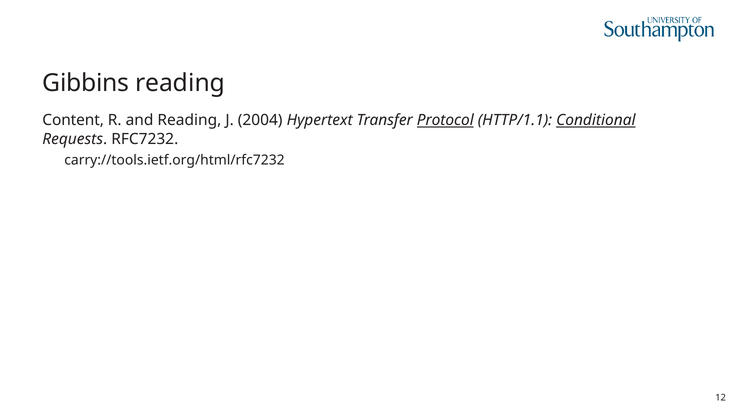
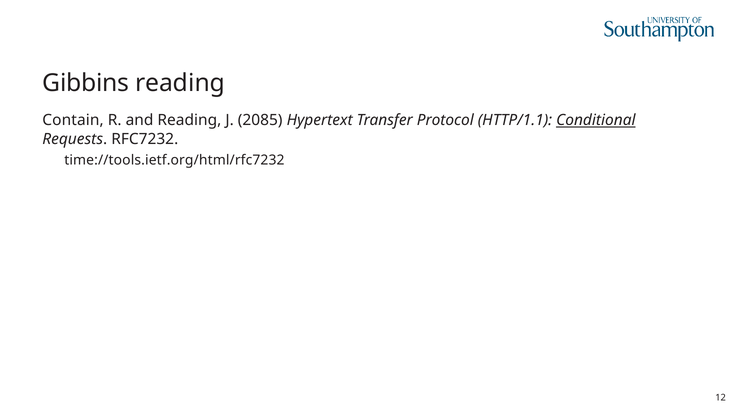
Content: Content -> Contain (73, 120)
2004: 2004 -> 2085 (260, 120)
Protocol underline: present -> none (445, 120)
carry://tools.ietf.org/html/rfc7232: carry://tools.ietf.org/html/rfc7232 -> time://tools.ietf.org/html/rfc7232 (174, 160)
